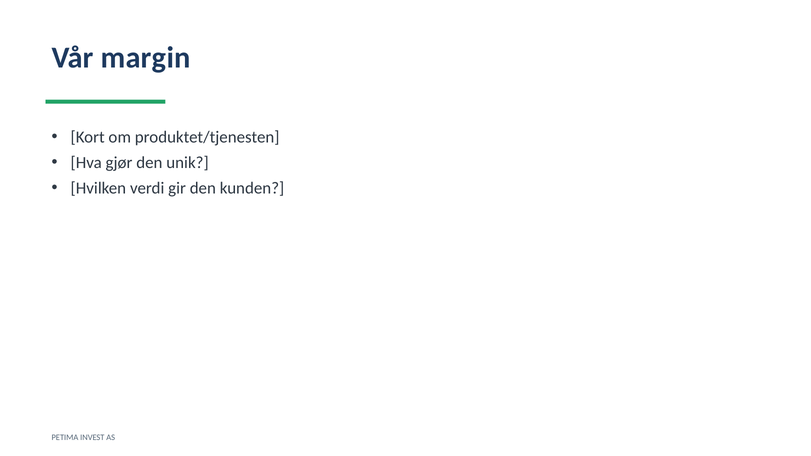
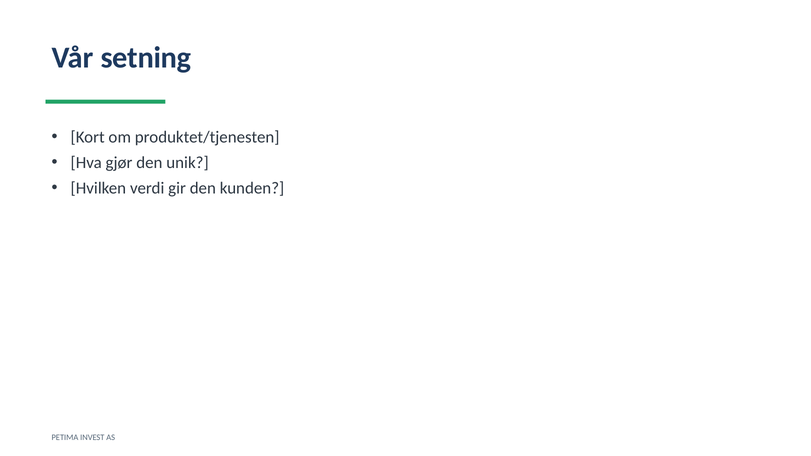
margin: margin -> setning (146, 58)
